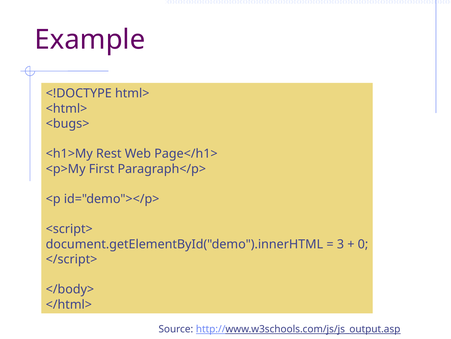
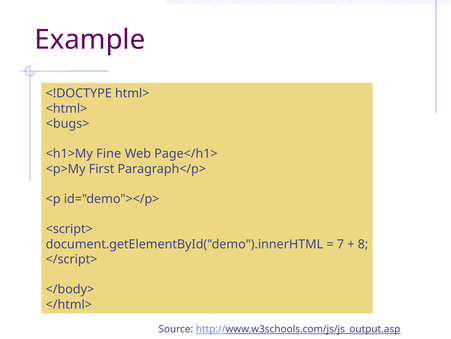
Rest: Rest -> Fine (109, 153)
3: 3 -> 7 (340, 244)
0: 0 -> 8 (363, 244)
